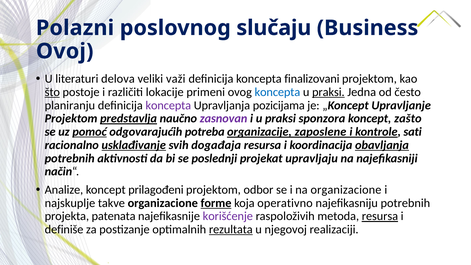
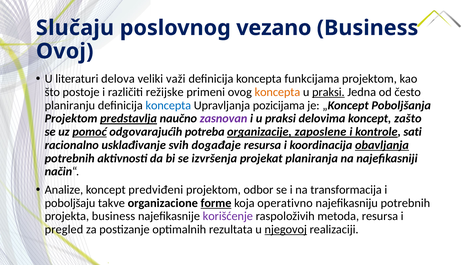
Polazni: Polazni -> Slučaju (75, 28)
slučaju: slučaju -> vezano (274, 28)
finalizovani: finalizovani -> funkcijama (312, 79)
što underline: present -> none (52, 92)
lokacije: lokacije -> režijske (165, 92)
koncepta colour: blue -> orange (277, 92)
koncepta colour: purple -> blue (168, 105)
Upravljanje: Upravljanje -> Poboljšanja (401, 105)
sponzora: sponzora -> delovima (322, 119)
usklađivanje underline: present -> none (134, 145)
događaja: događaja -> događaje (216, 145)
poslednji: poslednji -> izvršenja (214, 158)
upravljaju: upravljaju -> planiranja (312, 158)
prilagođeni: prilagođeni -> predviđeni (156, 190)
na organizacione: organizacione -> transformacija (346, 190)
najskuplje: najskuplje -> poboljšaju (70, 203)
projekta patenata: patenata -> business (114, 216)
resursa underline: present -> none (380, 216)
definiše: definiše -> pregled (64, 229)
rezultata underline: present -> none (231, 229)
njegovoj underline: none -> present (286, 229)
